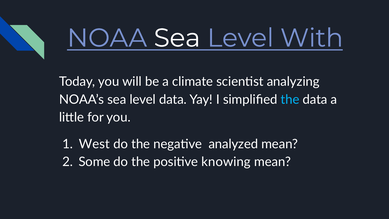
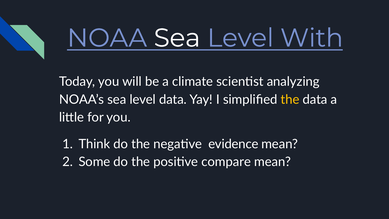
the colour: light blue -> yellow (290, 99)
West: West -> Think (94, 144)
analyzed: analyzed -> evidence (233, 144)
knowing: knowing -> compare (226, 162)
